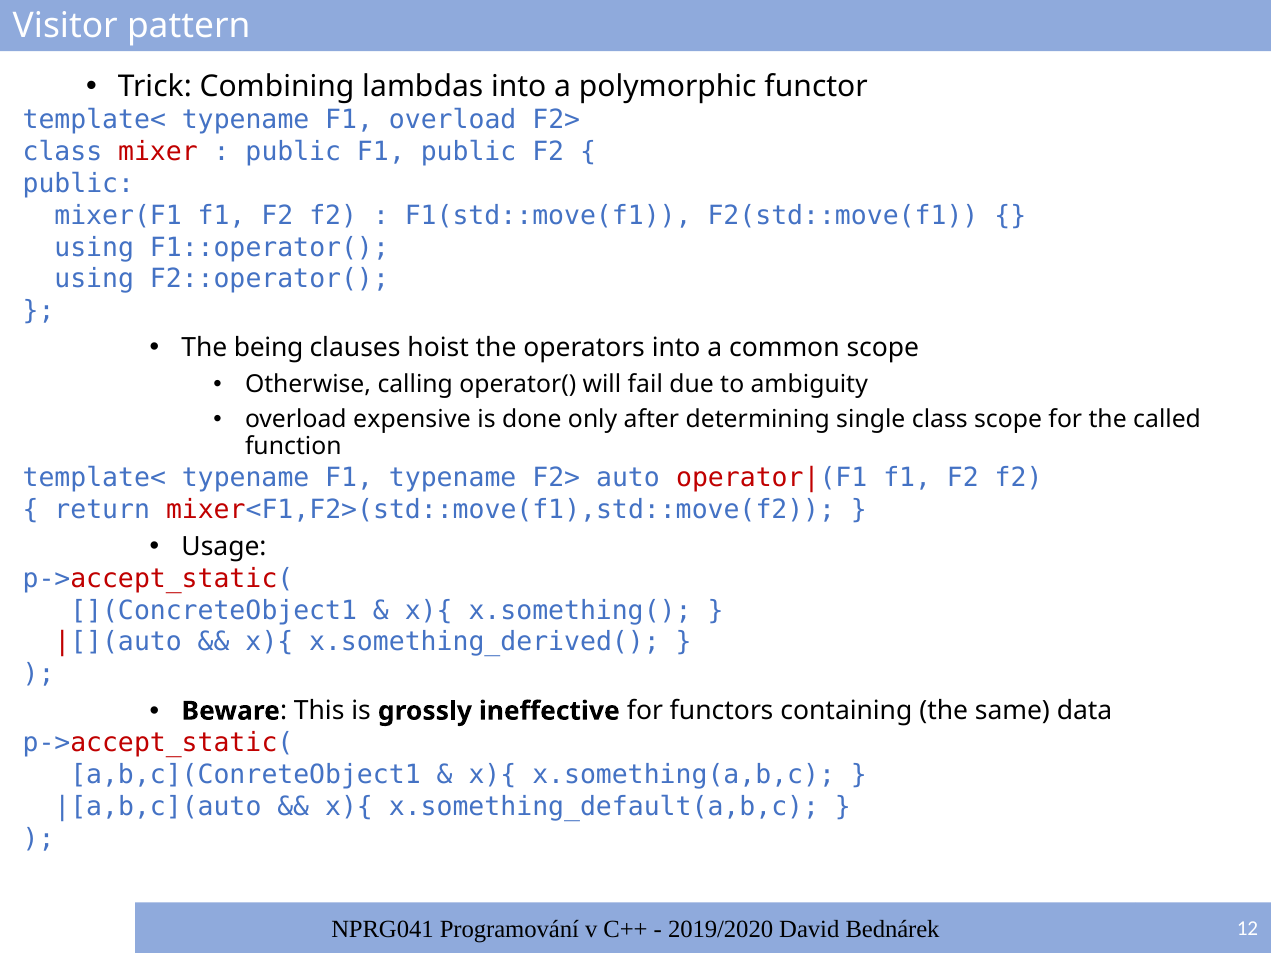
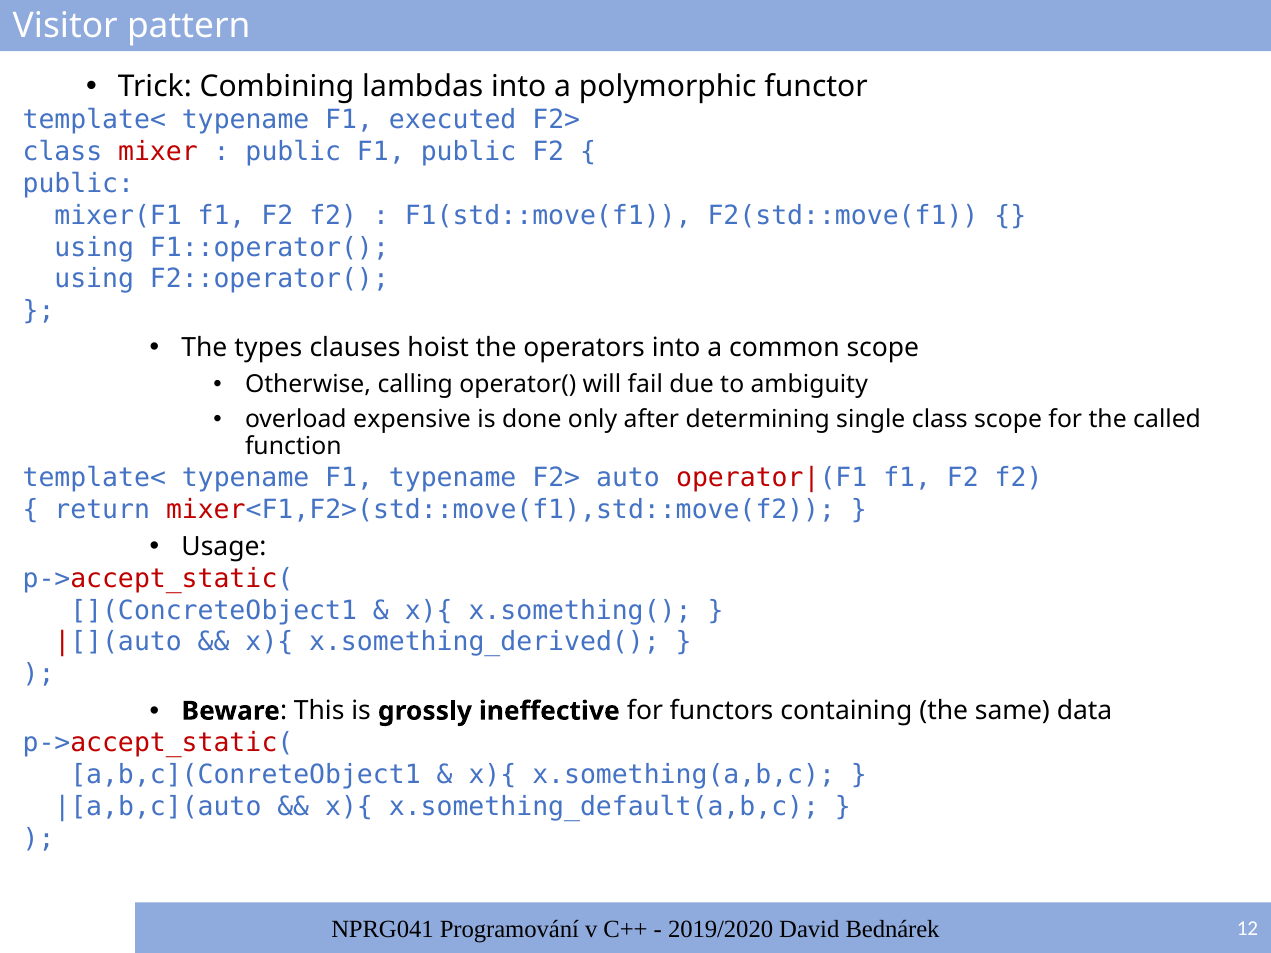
F1 overload: overload -> executed (453, 120)
being: being -> types (268, 348)
